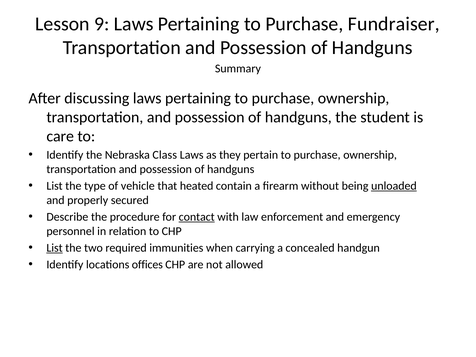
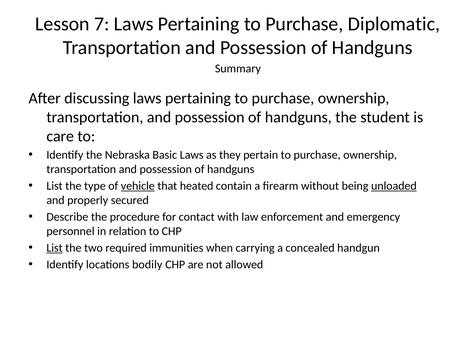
9: 9 -> 7 (102, 24)
Fundraiser: Fundraiser -> Diplomatic (394, 24)
Class: Class -> Basic (165, 155)
vehicle underline: none -> present (138, 186)
contact underline: present -> none (197, 217)
offices: offices -> bodily (147, 264)
